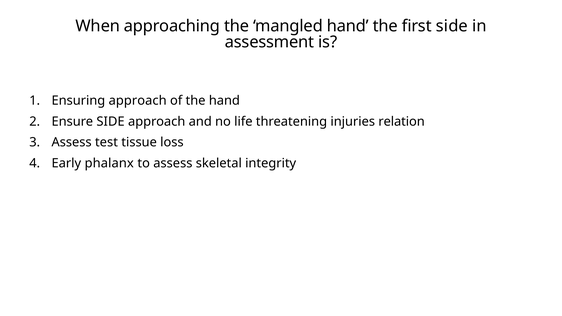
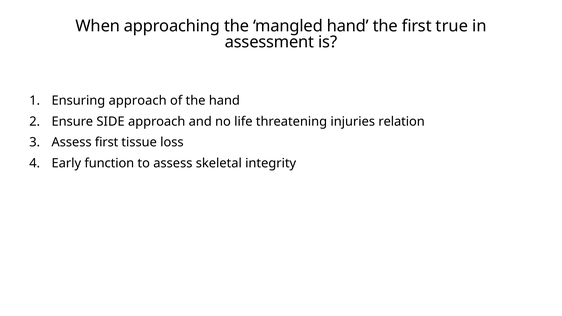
first side: side -> true (452, 26)
Assess test: test -> first (107, 142)
phalanx: phalanx -> function (109, 163)
